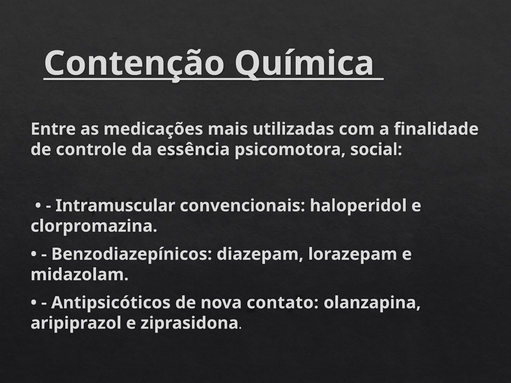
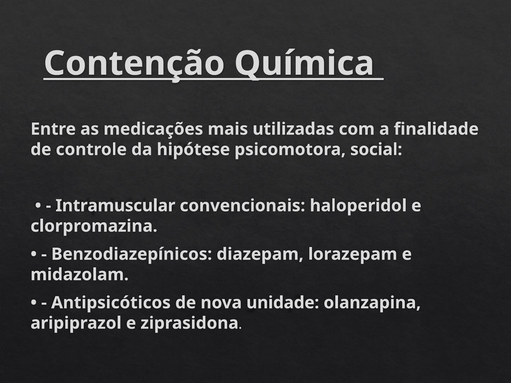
essência: essência -> hipótese (193, 150)
contato: contato -> unidade (283, 303)
